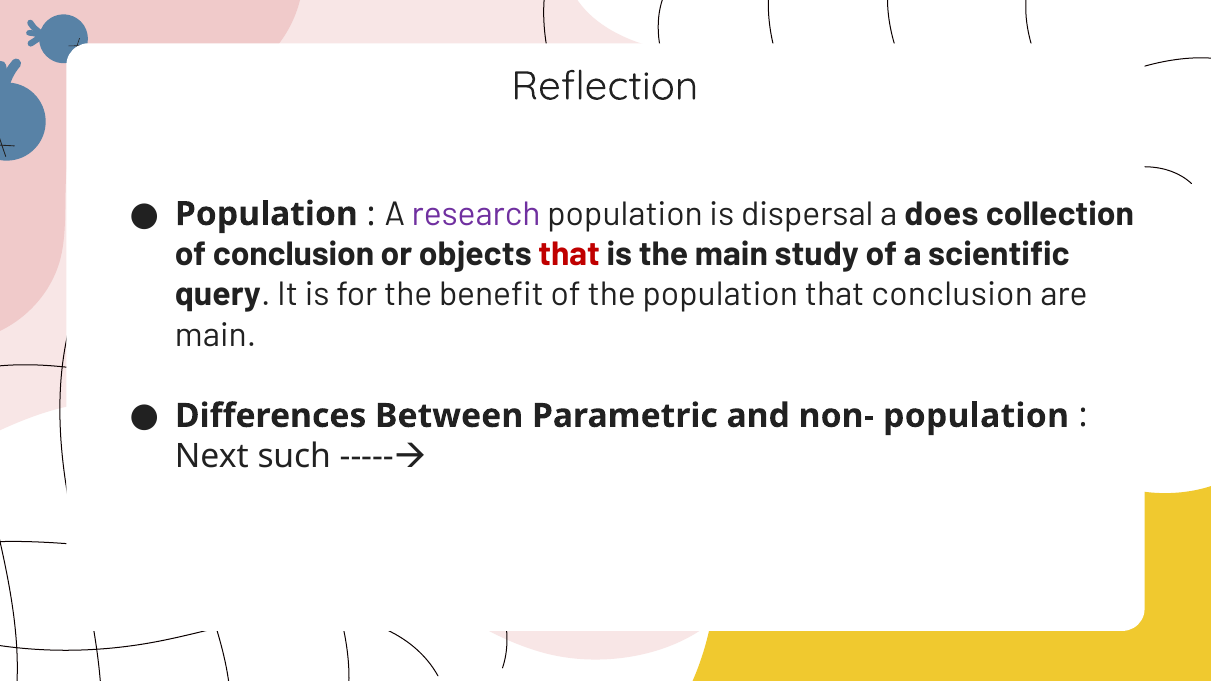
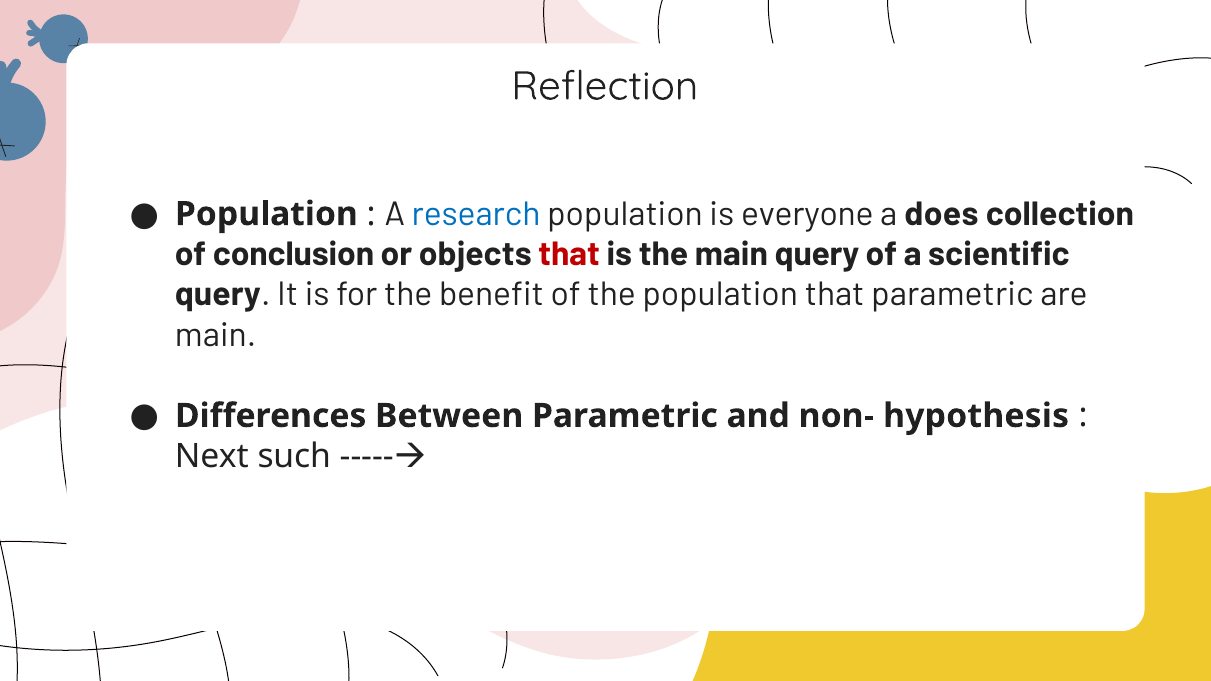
research colour: purple -> blue (476, 214)
dispersal: dispersal -> everyone (807, 214)
main study: study -> query (817, 254)
that conclusion: conclusion -> parametric (952, 295)
non- population: population -> hypothesis (976, 416)
